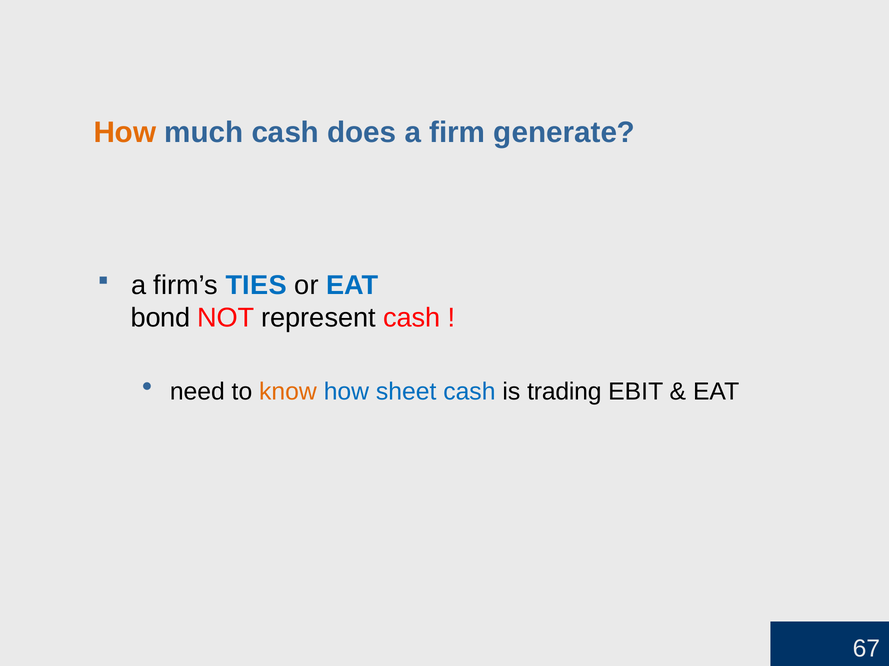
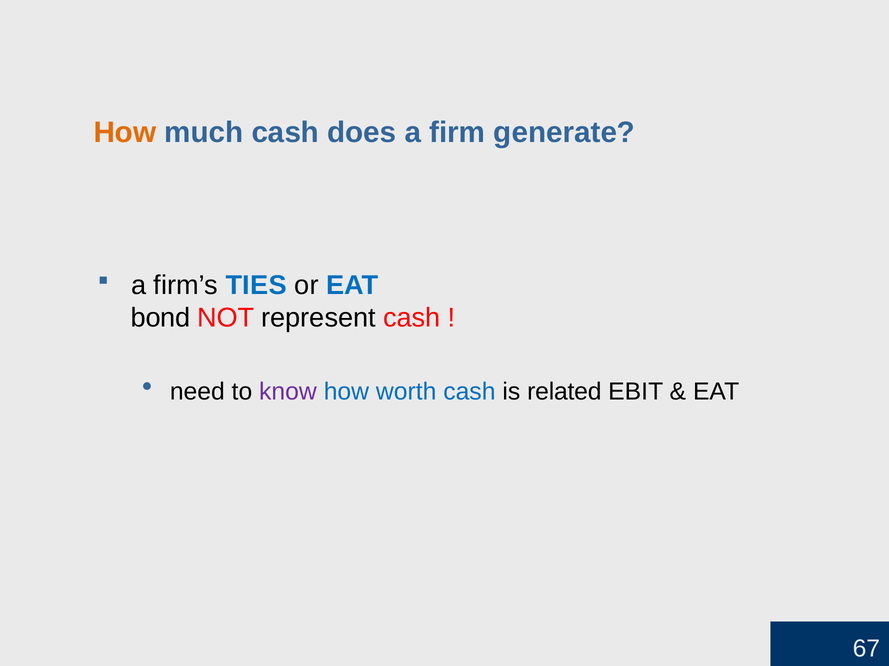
know colour: orange -> purple (288, 392)
sheet: sheet -> worth (406, 392)
trading: trading -> related (564, 392)
